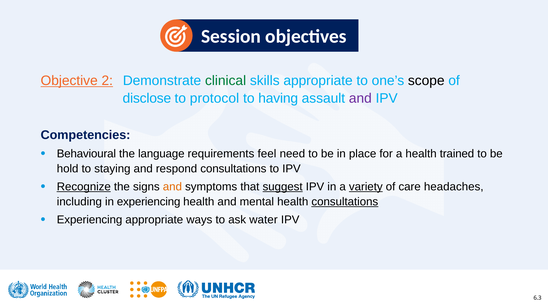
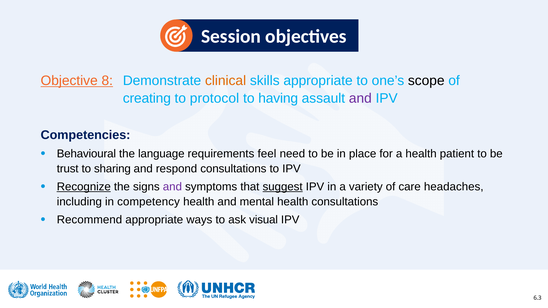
2: 2 -> 8 (107, 81)
clinical colour: green -> orange (226, 81)
disclose: disclose -> creating (147, 98)
trained: trained -> patient (457, 154)
hold: hold -> trust (68, 169)
staying: staying -> sharing (112, 169)
and colour: orange -> purple (172, 187)
variety underline: present -> none (366, 187)
in experiencing: experiencing -> competency (149, 202)
consultations underline: present -> none (345, 202)
Experiencing: Experiencing -> Recommend (89, 220)
water: water -> visual (264, 220)
